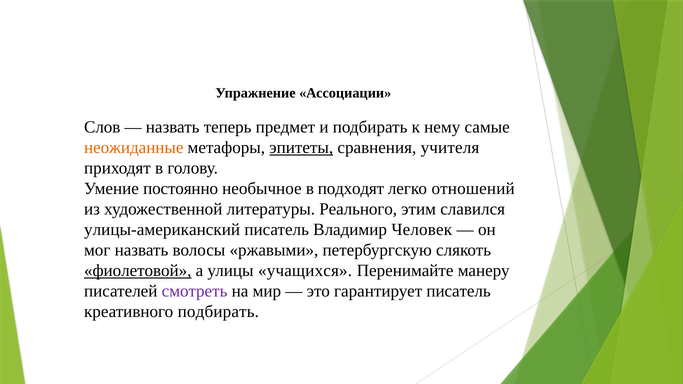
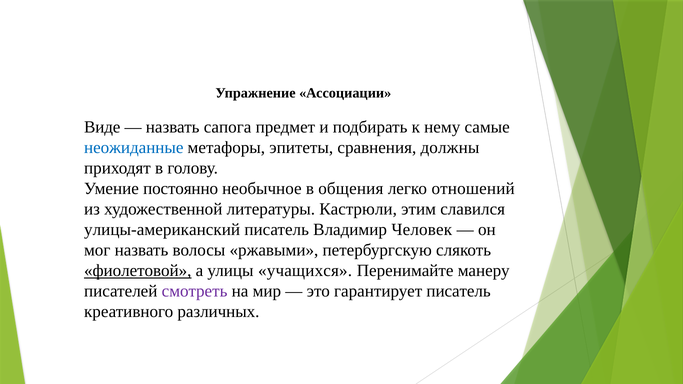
Слов: Слов -> Виде (102, 127)
теперь: теперь -> сапога (228, 127)
неожиданные colour: orange -> blue (134, 148)
эпитеты underline: present -> none (301, 148)
учителя: учителя -> должны (450, 148)
подходят: подходят -> общения (351, 189)
Реального: Реального -> Кастрюли (358, 209)
креативного подбирать: подбирать -> различных (218, 312)
